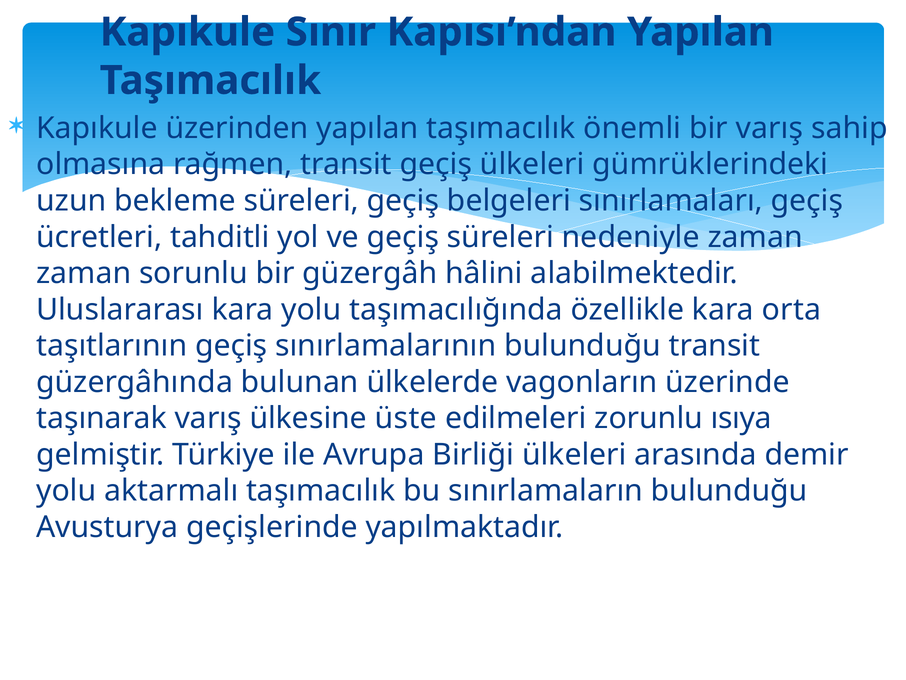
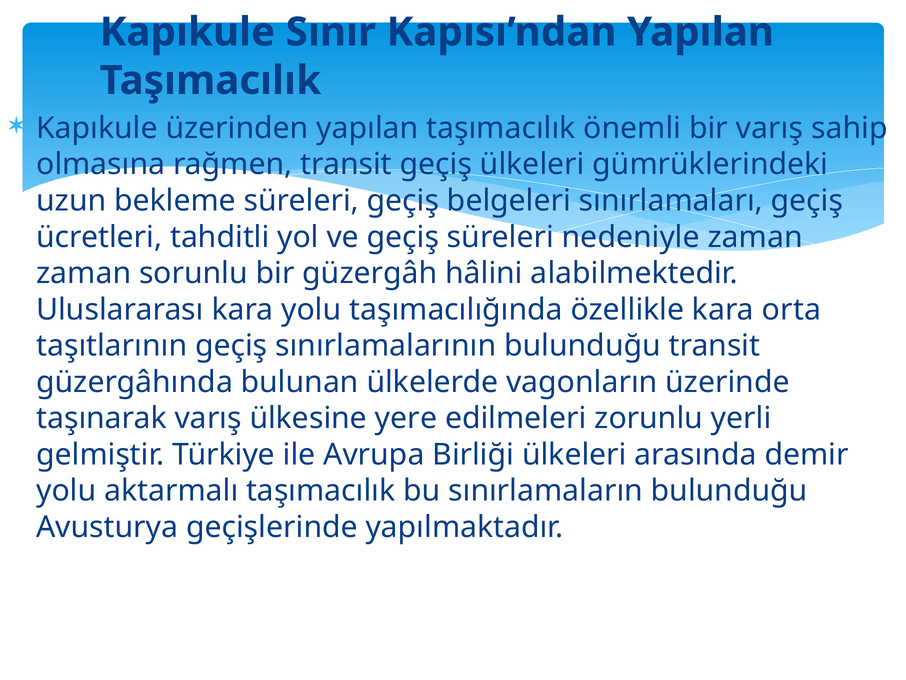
üste: üste -> yere (406, 418)
ısıya: ısıya -> yerli (741, 418)
